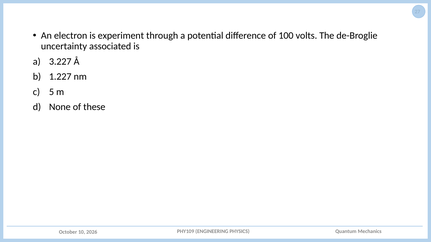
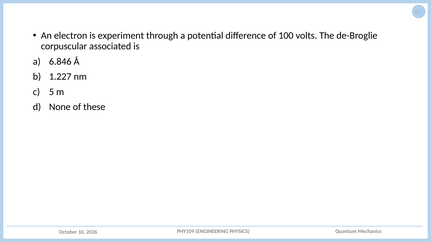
uncertainty: uncertainty -> corpuscular (64, 46)
3.227: 3.227 -> 6.846 (60, 62)
